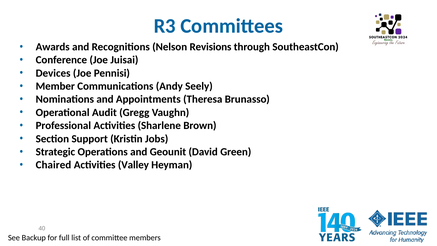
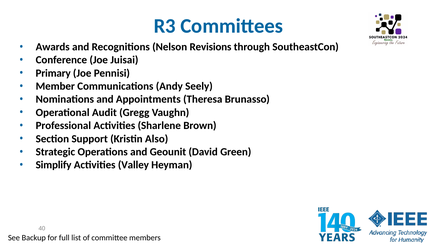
Devices: Devices -> Primary (53, 73)
Jobs: Jobs -> Also (157, 139)
Chaired: Chaired -> Simplify (54, 165)
